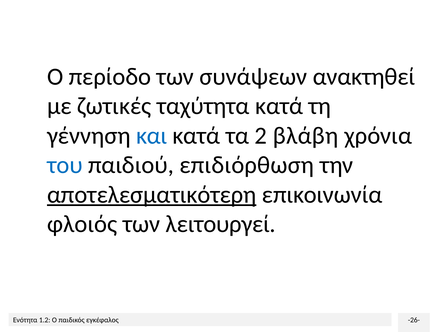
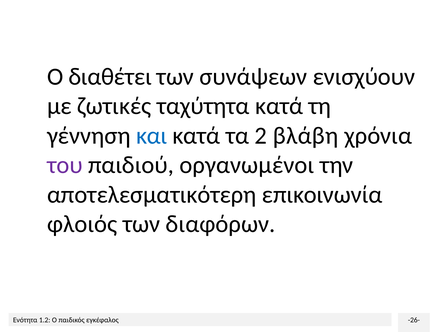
περίοδο: περίοδο -> διαθέτει (110, 76)
ανακτηθεί: ανακτηθεί -> ενισχύουν (364, 76)
του colour: blue -> purple (65, 165)
επιδιόρθωση: επιδιόρθωση -> οργανωμένοι (247, 165)
αποτελεσματικότερη underline: present -> none (152, 194)
λειτουργεί: λειτουργεί -> διαφόρων (221, 224)
